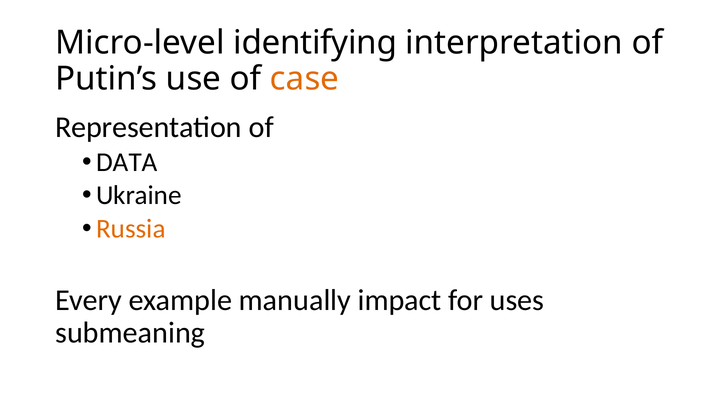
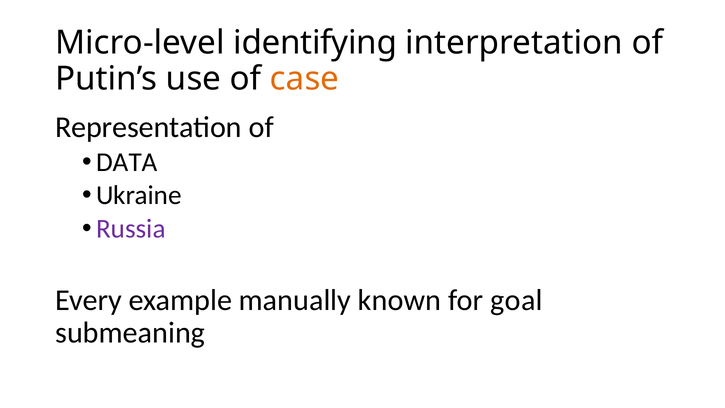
Russia colour: orange -> purple (131, 228)
impact: impact -> known (400, 300)
uses: uses -> goal (517, 300)
